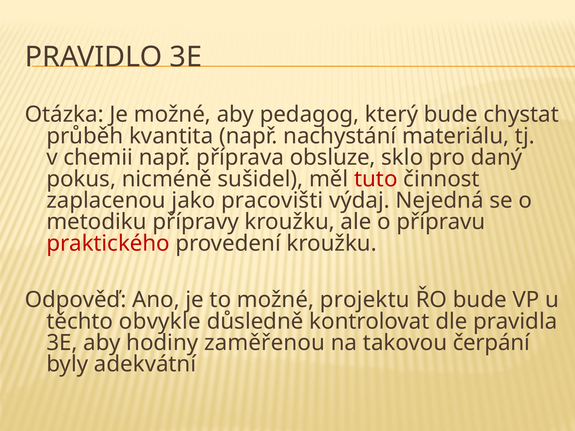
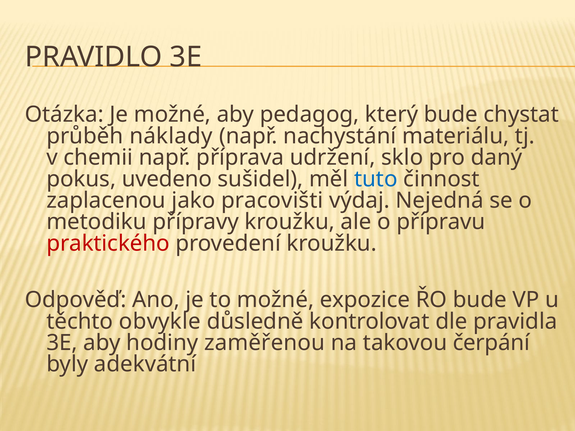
kvantita: kvantita -> náklady (171, 136)
obsluze: obsluze -> udržení (333, 158)
nicméně: nicméně -> uvedeno (167, 179)
tuto colour: red -> blue (376, 179)
projektu: projektu -> expozice (365, 300)
